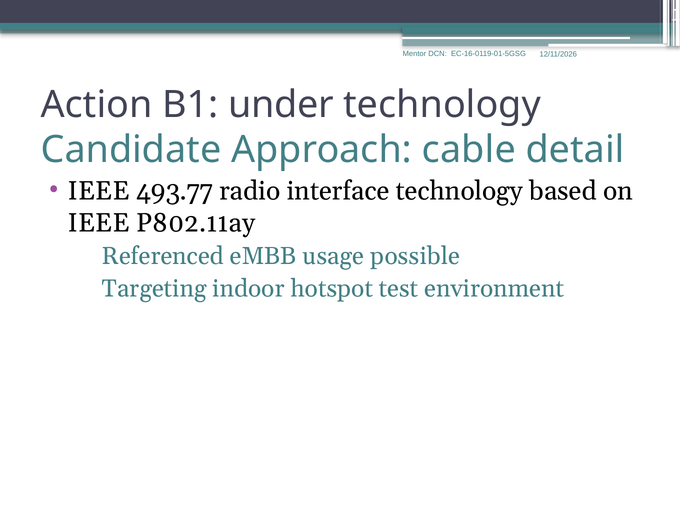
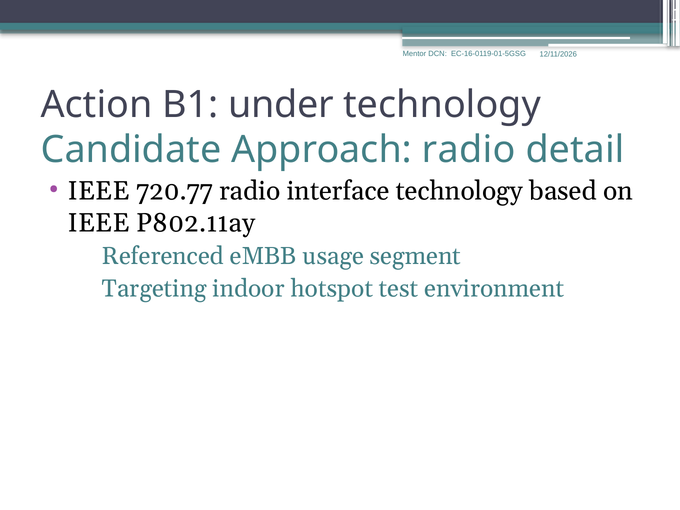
Approach cable: cable -> radio (469, 150)
493.77: 493.77 -> 720.77 (175, 191)
possible: possible -> segment (415, 256)
